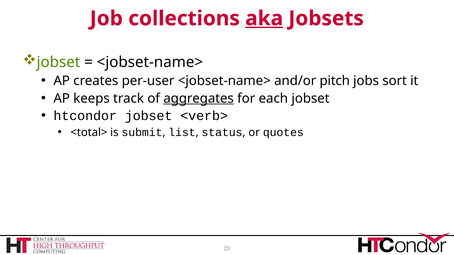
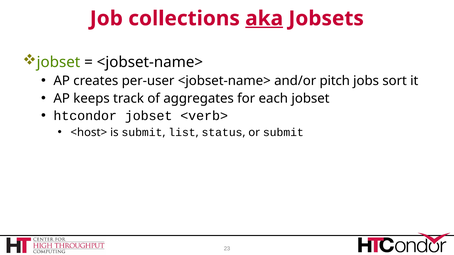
aggregates underline: present -> none (199, 99)
<total>: <total> -> <host> (89, 132)
or quotes: quotes -> submit (283, 132)
